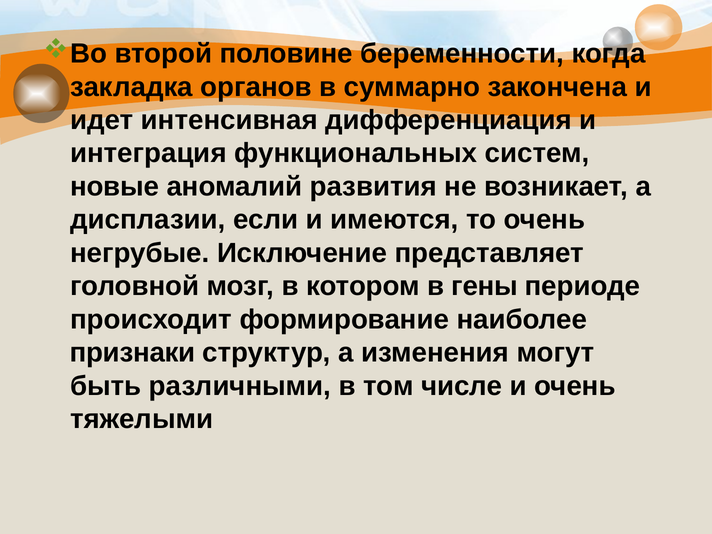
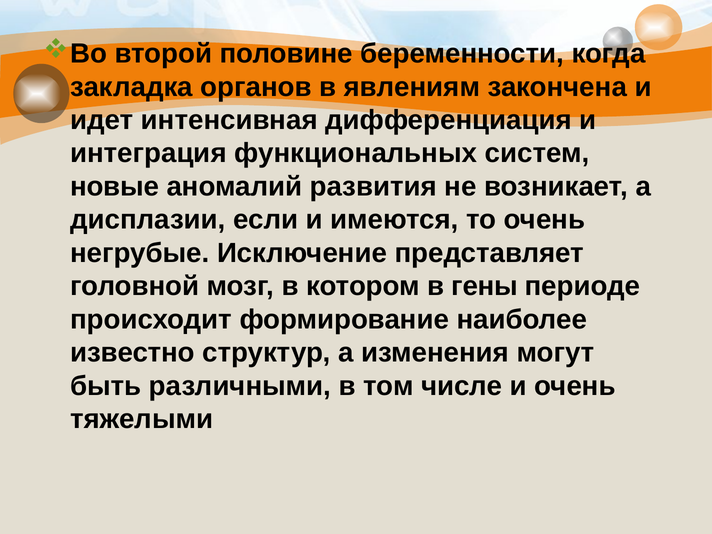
суммарно: суммарно -> явлениям (412, 87)
признаки: признаки -> известно (133, 353)
